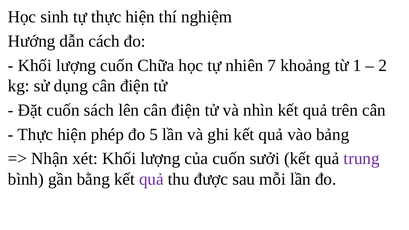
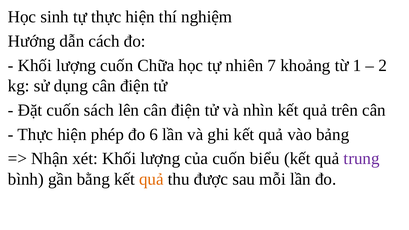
5: 5 -> 6 (154, 134)
sưởi: sưởi -> biểu (265, 159)
quả colour: purple -> orange (151, 179)
